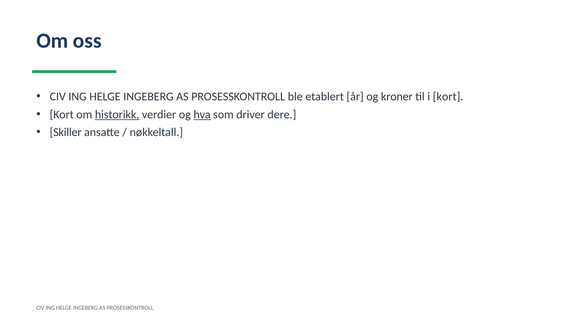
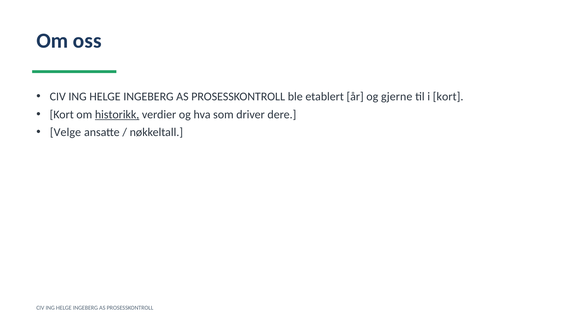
kroner: kroner -> gjerne (397, 97)
hva underline: present -> none (202, 115)
Skiller: Skiller -> Velge (66, 132)
